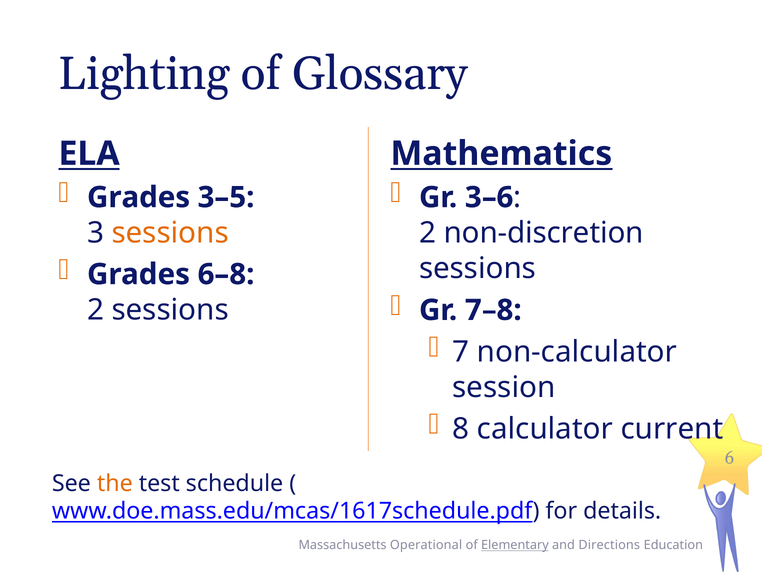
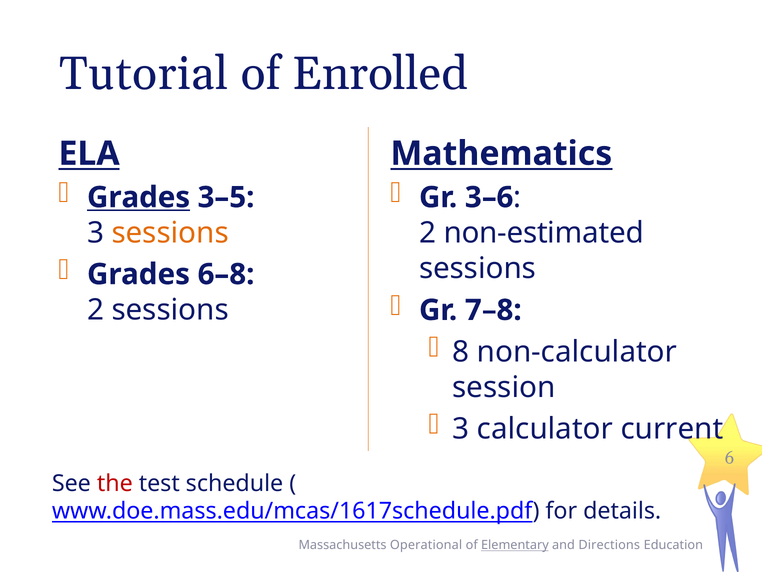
Lighting: Lighting -> Tutorial (144, 74)
Glossary: Glossary -> Enrolled (380, 74)
Grades underline: none -> present (139, 197)
non-discretion: non-discretion -> non-estimated (544, 233)
7: 7 -> 8 (461, 351)
8: 8 -> 3 (461, 429)
the colour: orange -> red (115, 483)
